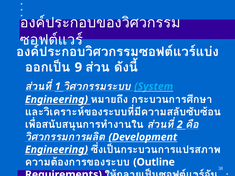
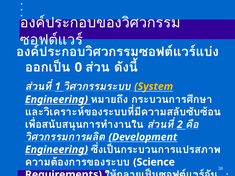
9: 9 -> 0 (78, 67)
System colour: light blue -> yellow (154, 87)
Outline: Outline -> Science (154, 162)
